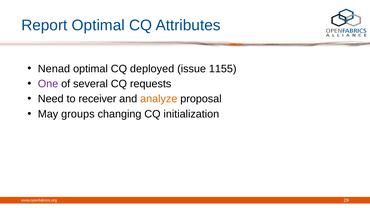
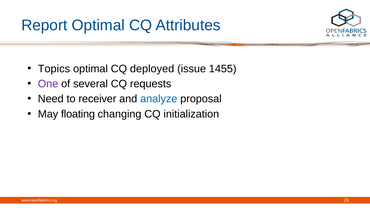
Nenad: Nenad -> Topics (54, 69)
1155: 1155 -> 1455 (223, 69)
analyze colour: orange -> blue (159, 99)
groups: groups -> floating (78, 114)
